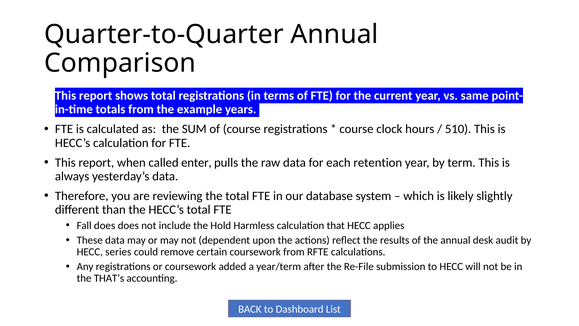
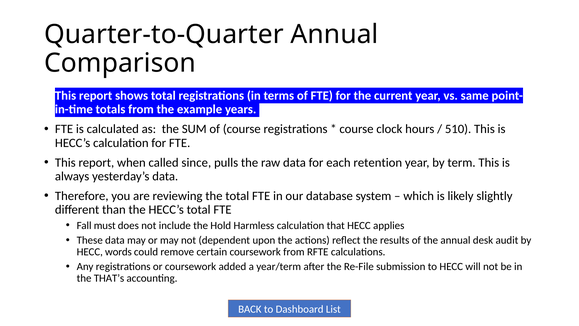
enter: enter -> since (196, 162)
Fall does: does -> must (105, 225)
series: series -> words (118, 252)
